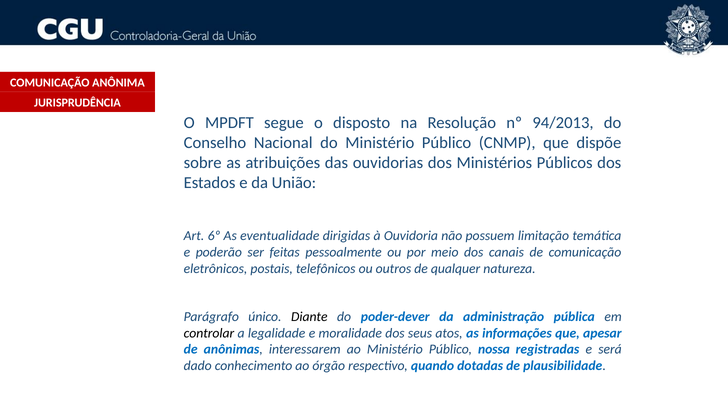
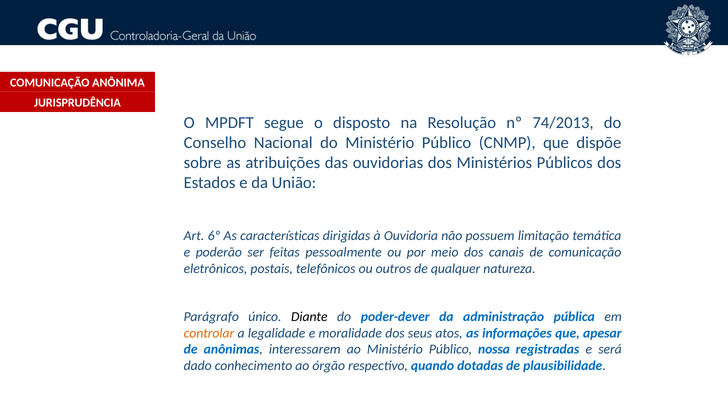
94/2013: 94/2013 -> 74/2013 (563, 122)
eventualidade: eventualidade -> características (280, 236)
controlar colour: black -> orange (209, 333)
